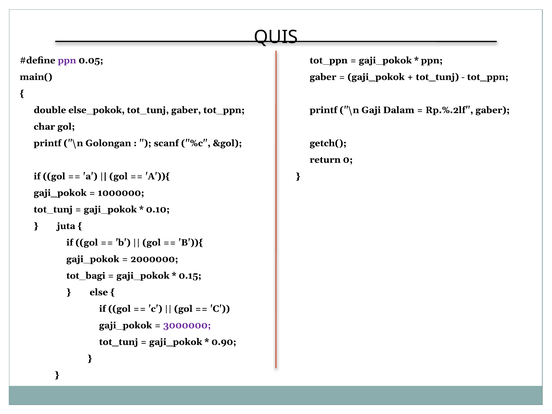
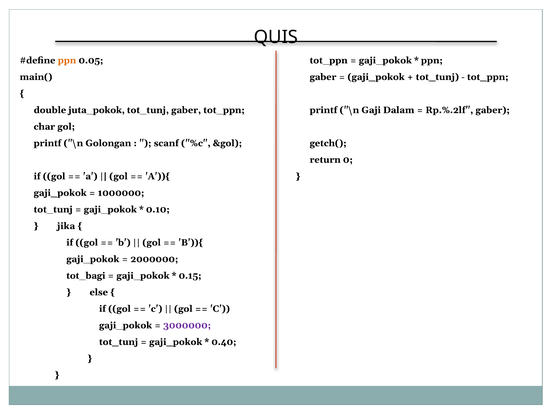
ppn colour: purple -> orange (67, 60)
else_pokok: else_pokok -> juta_pokok (97, 110)
juta: juta -> jika (66, 226)
0.90: 0.90 -> 0.40 (224, 342)
